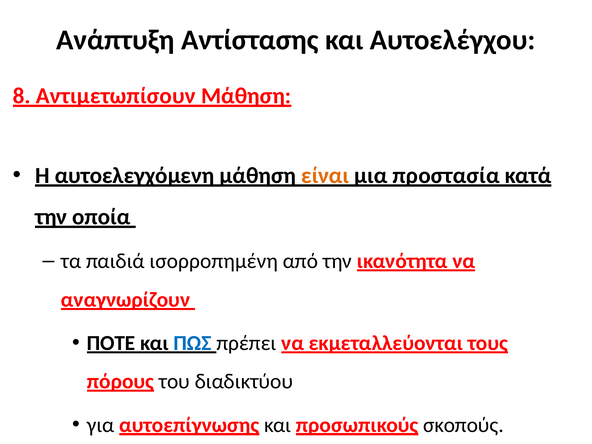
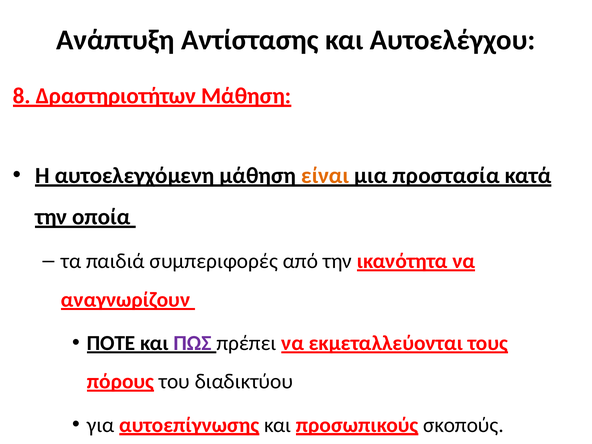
Αντιμετωπίσουν: Αντιμετωπίσουν -> Δραστηριοτήτων (116, 96)
ισορροπημένη: ισορροπημένη -> συμπεριφορές (214, 261)
ΠΩΣ colour: blue -> purple (192, 343)
